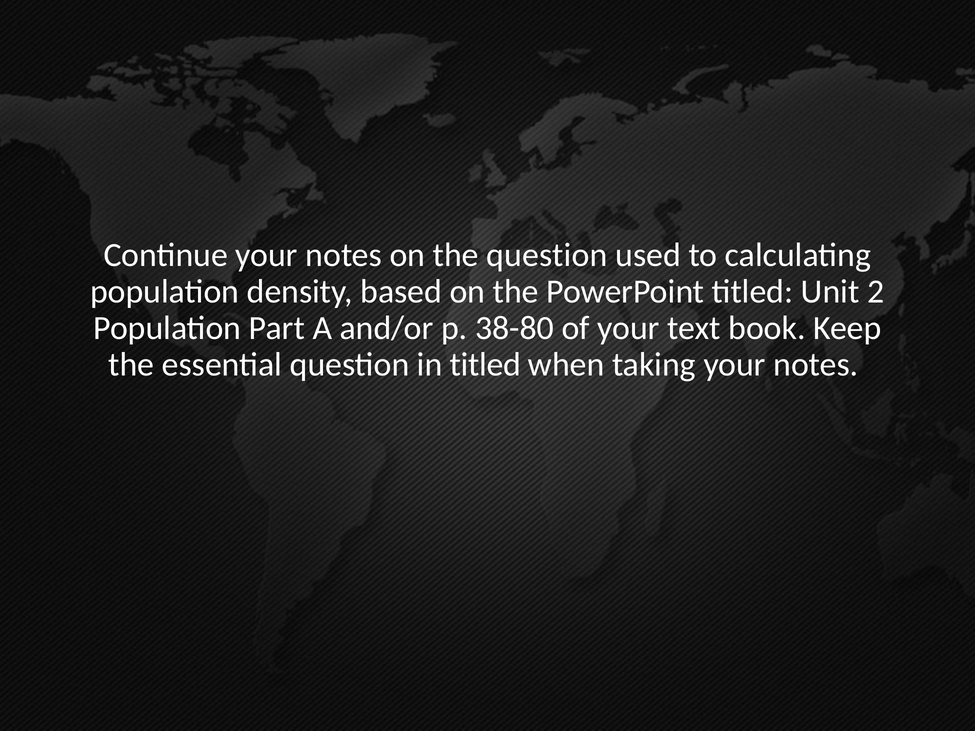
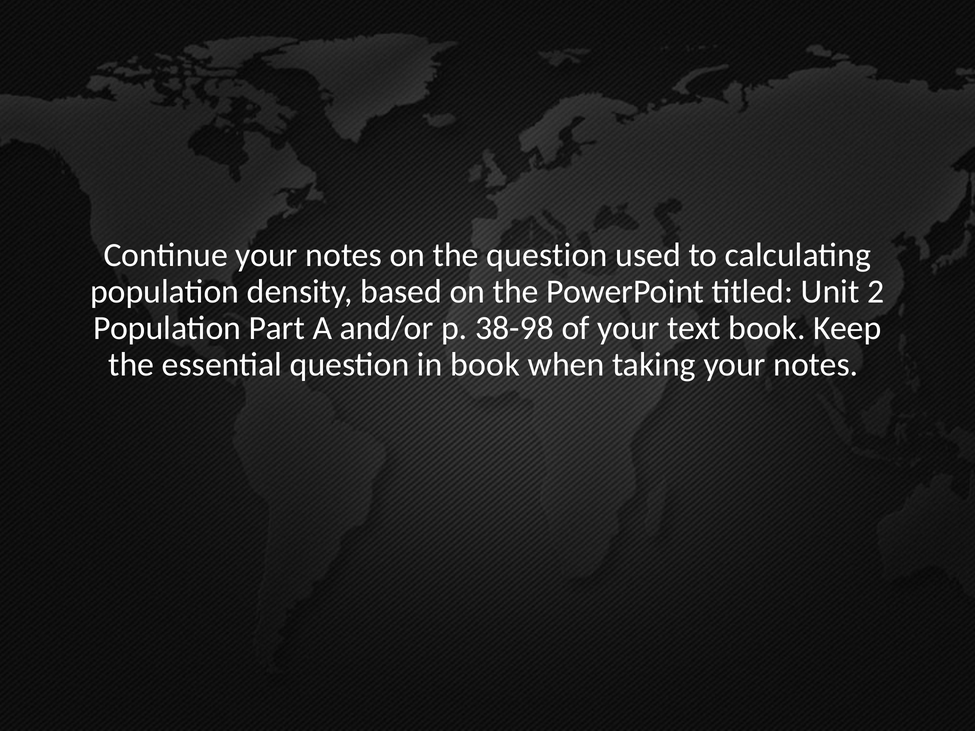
38-80: 38-80 -> 38-98 (515, 328)
in titled: titled -> book (485, 365)
